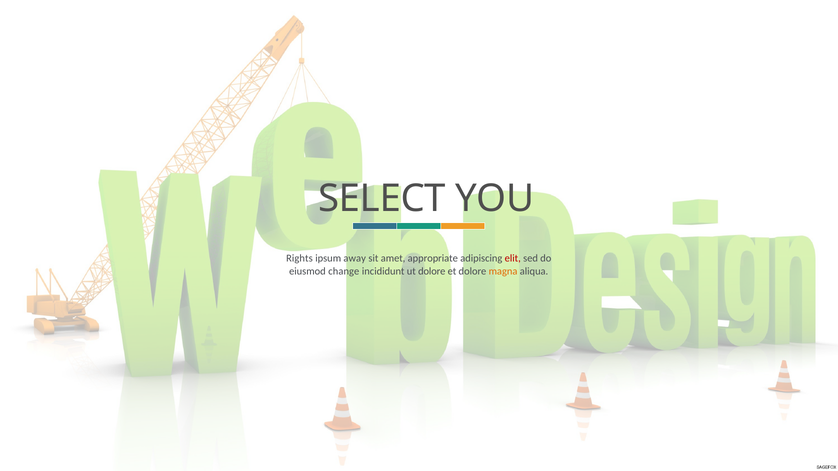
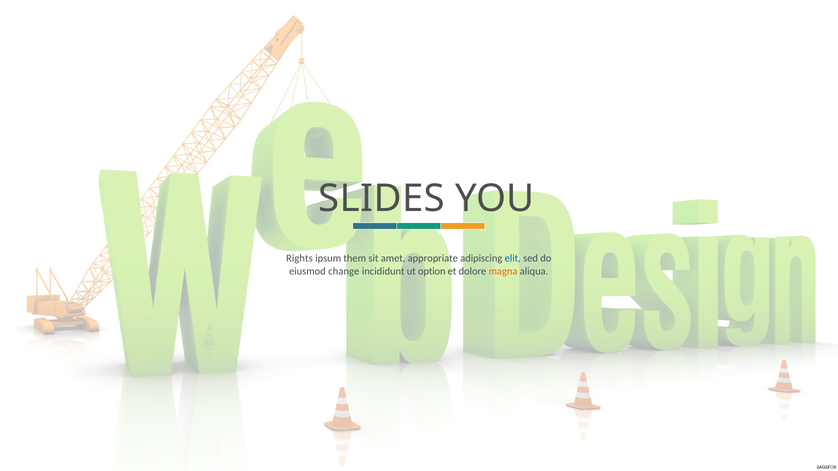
SELECT: SELECT -> SLIDES (382, 199)
away: away -> them (355, 259)
elit colour: red -> blue (513, 259)
ut dolore: dolore -> option (432, 271)
